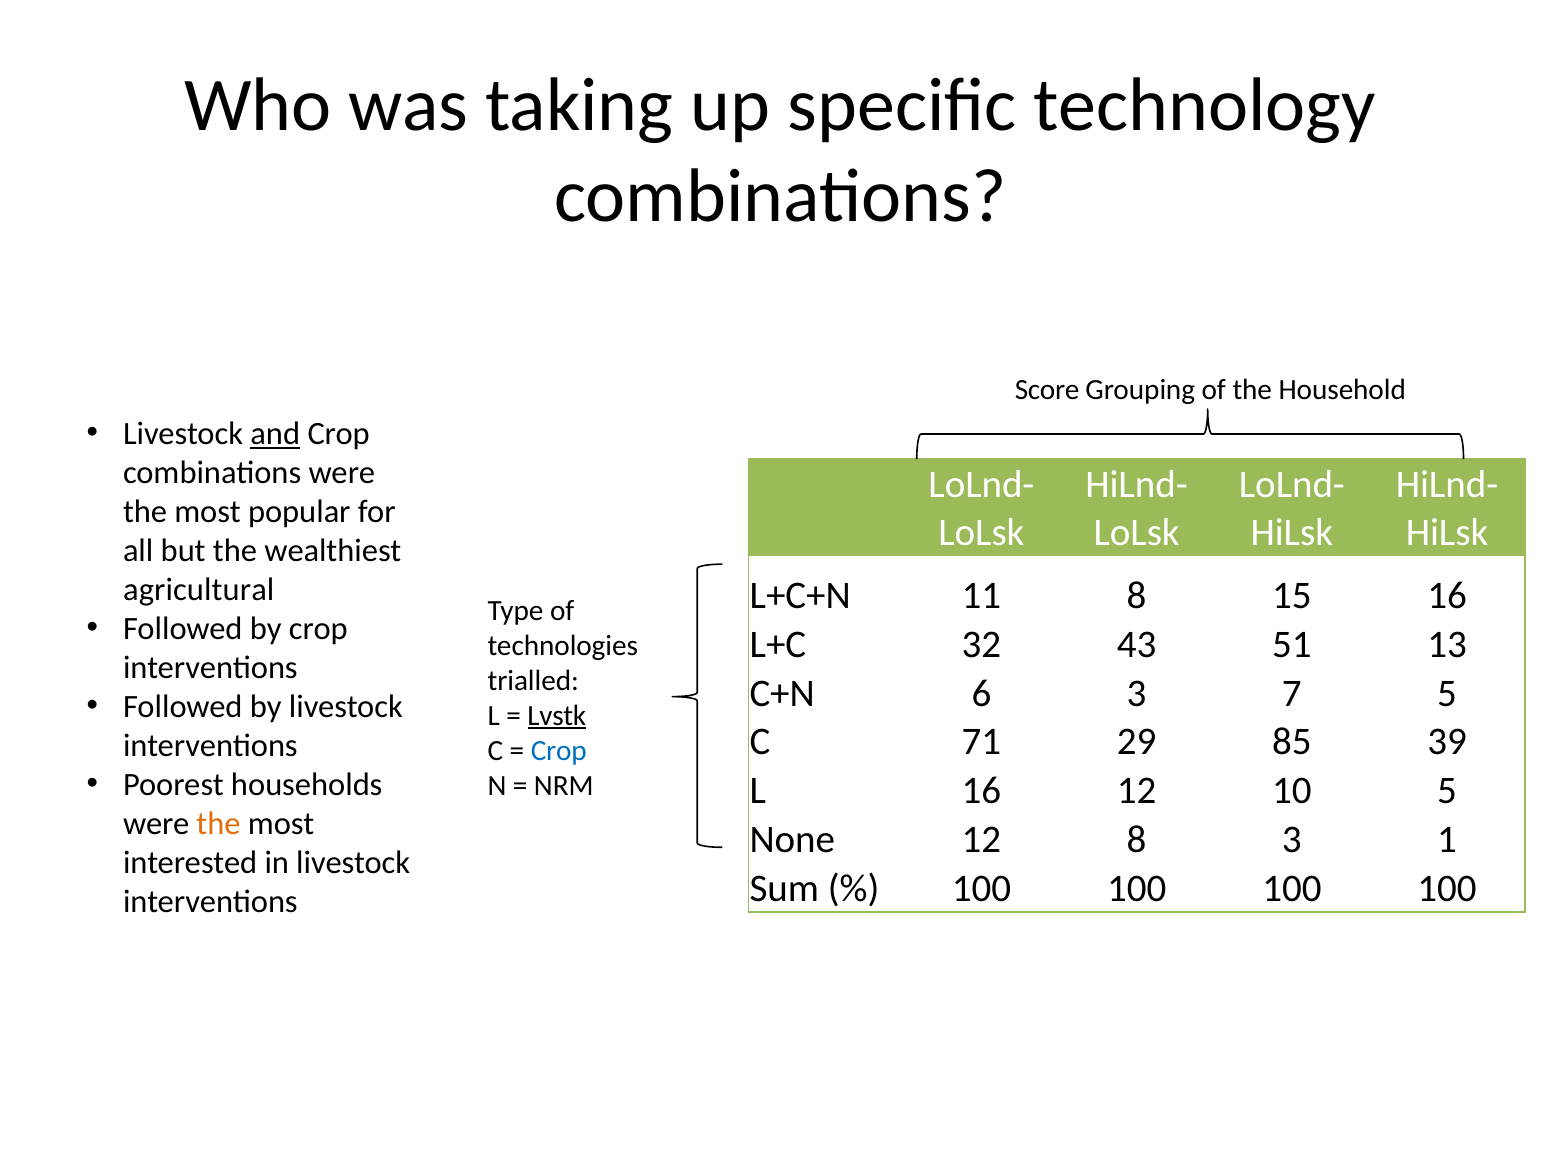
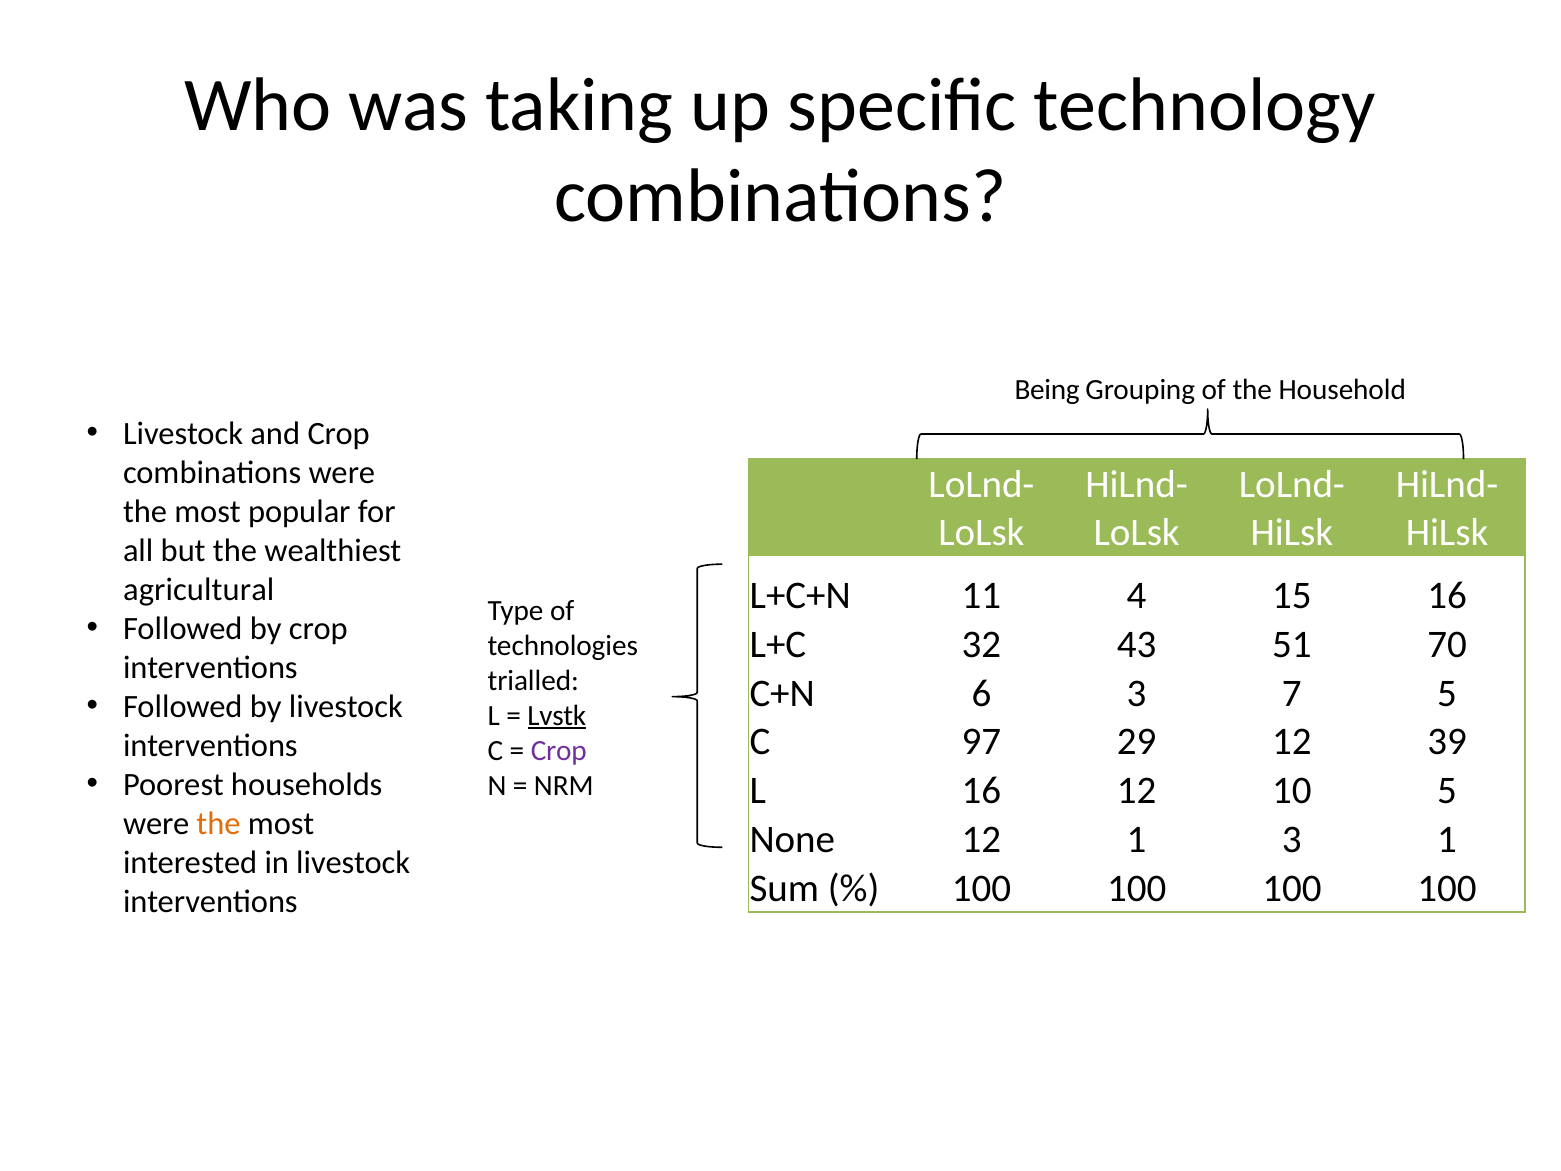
Score: Score -> Being (1047, 390)
and underline: present -> none (275, 434)
11 8: 8 -> 4 (1137, 595)
13: 13 -> 70 (1447, 644)
71: 71 -> 97 (981, 742)
29 85: 85 -> 12 (1292, 742)
Crop colour: blue -> purple (559, 751)
12 8: 8 -> 1 (1137, 840)
